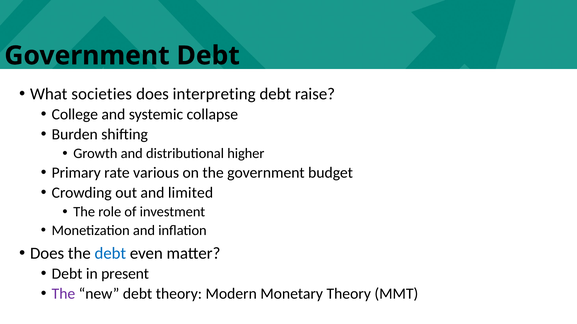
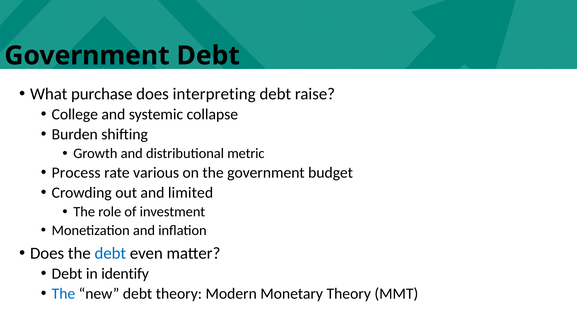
societies: societies -> purchase (102, 94)
higher: higher -> metric (246, 154)
Primary: Primary -> Process (76, 173)
present: present -> identify (125, 274)
The colour: purple -> blue (63, 294)
